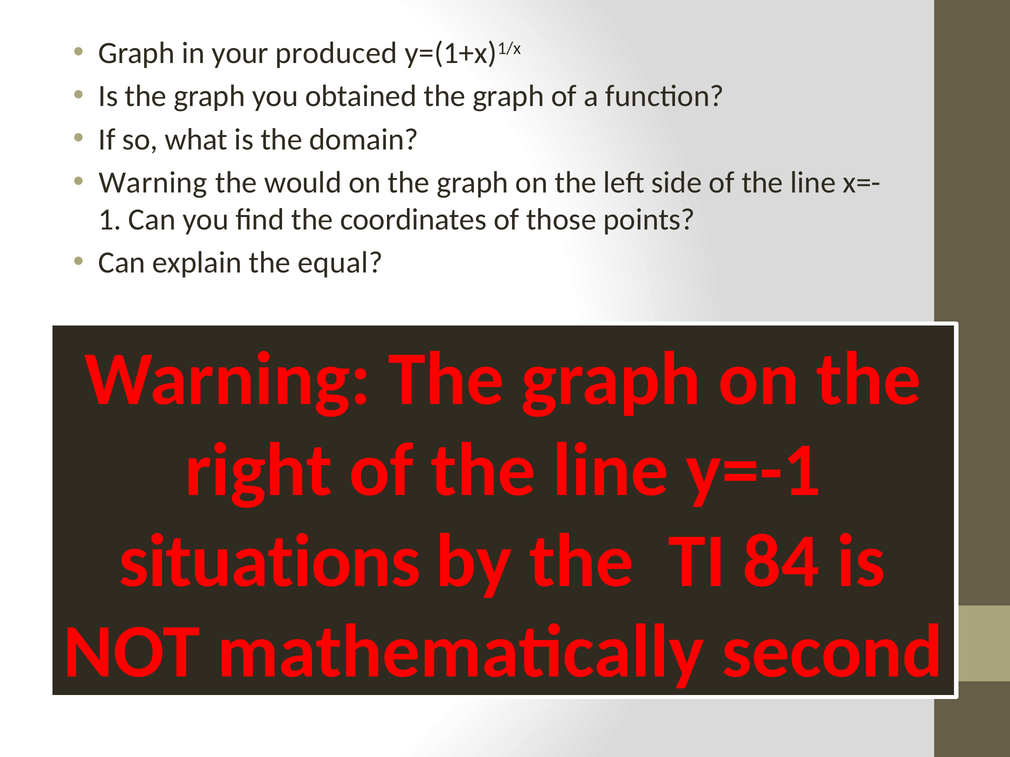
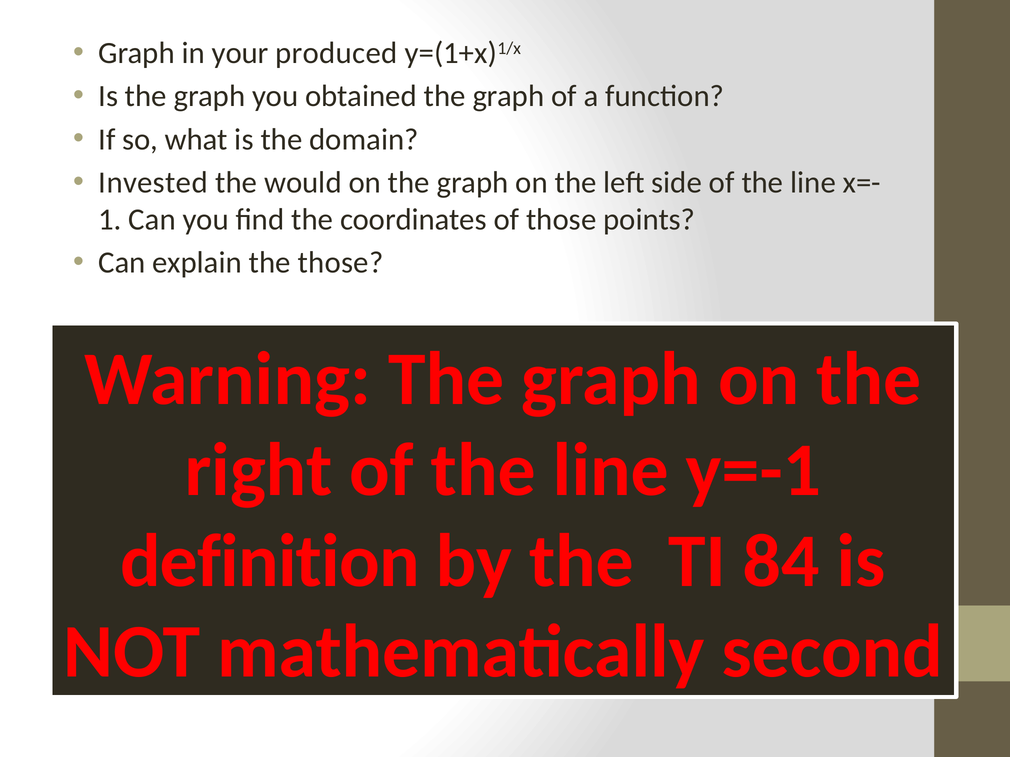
Warning: Warning -> Invested (153, 183)
the equal: equal -> those (340, 263)
situations: situations -> definition (270, 561)
